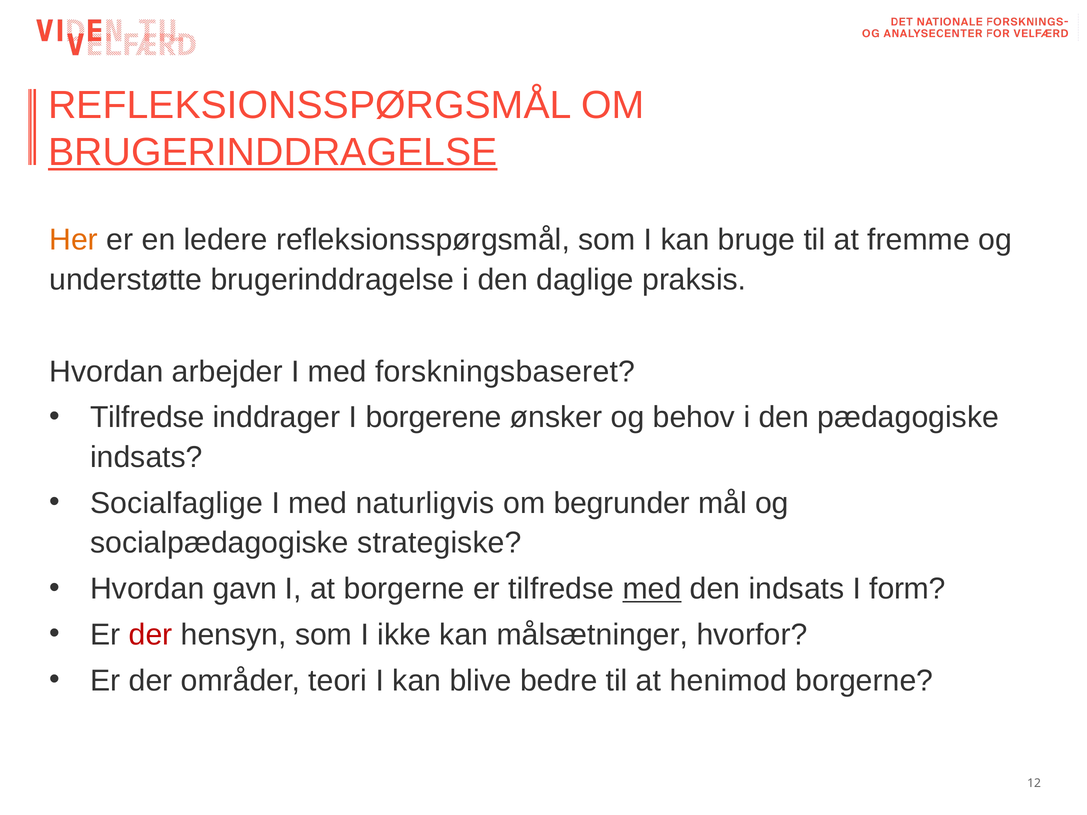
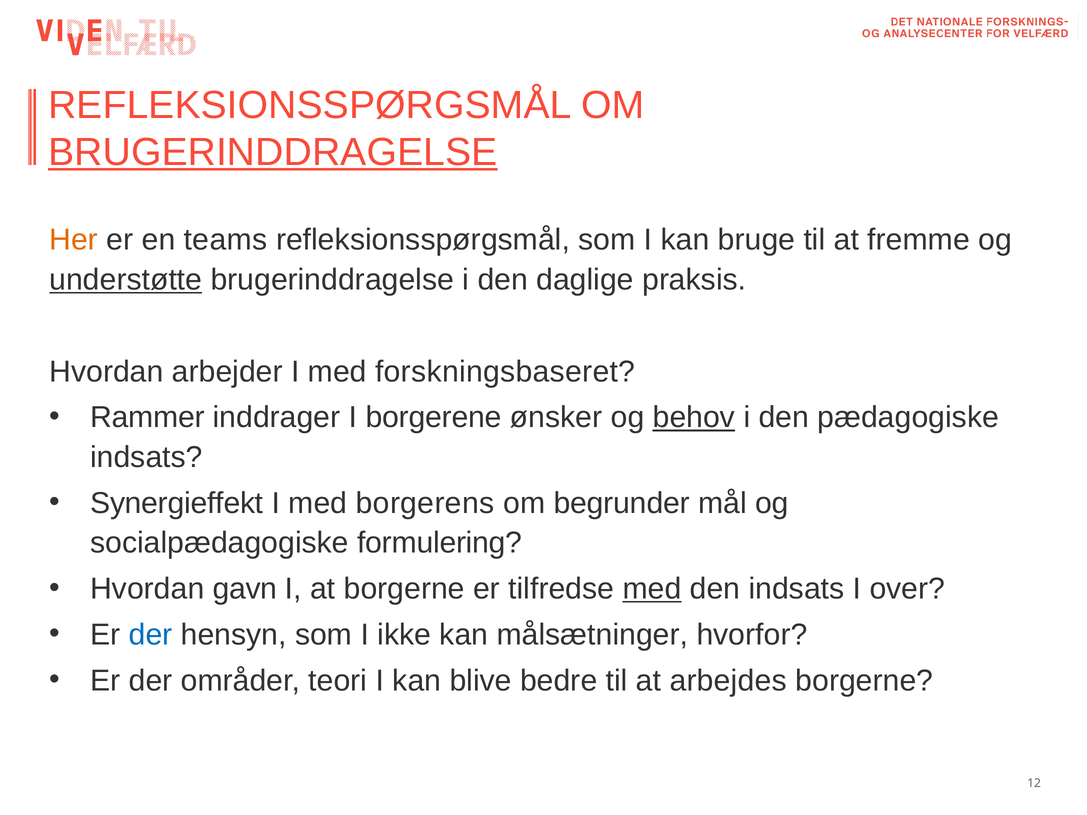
ledere: ledere -> teams (226, 240)
understøtte underline: none -> present (126, 280)
Tilfredse: Tilfredse -> Rammer (147, 418)
behov underline: none -> present (694, 418)
Socialfaglige: Socialfaglige -> Synergieffekt (177, 503)
naturligvis: naturligvis -> borgerens (425, 503)
strategiske: strategiske -> formulering (440, 543)
form: form -> over (907, 589)
der colour: red -> blue (151, 635)
henimod: henimod -> arbejdes (728, 681)
